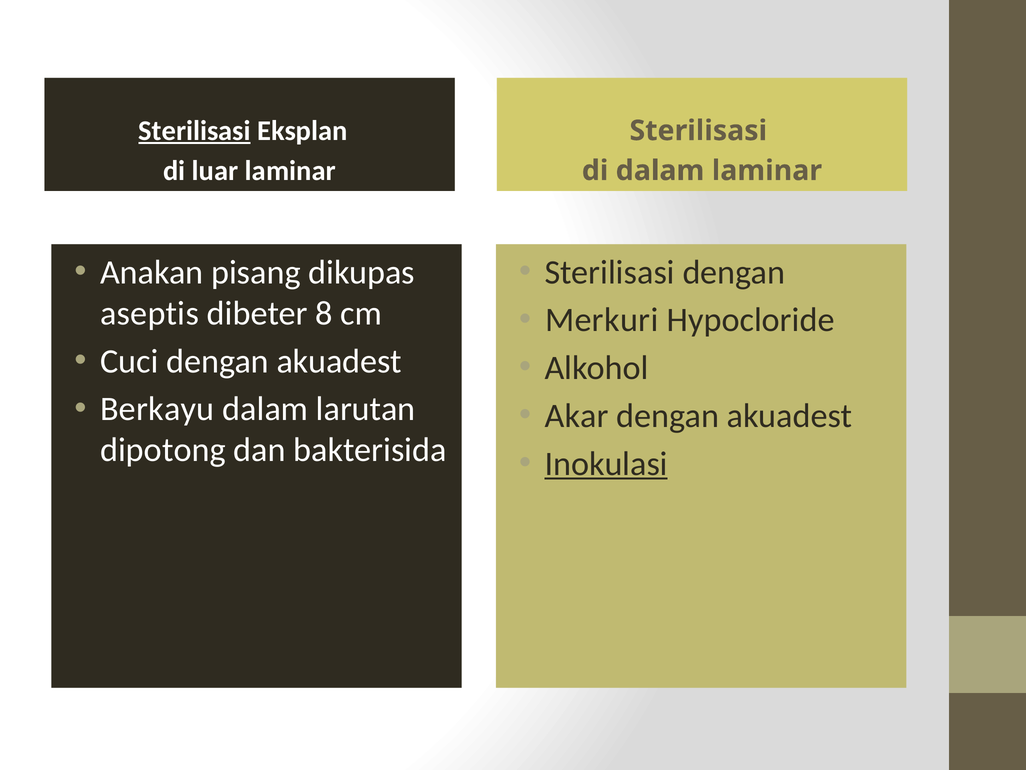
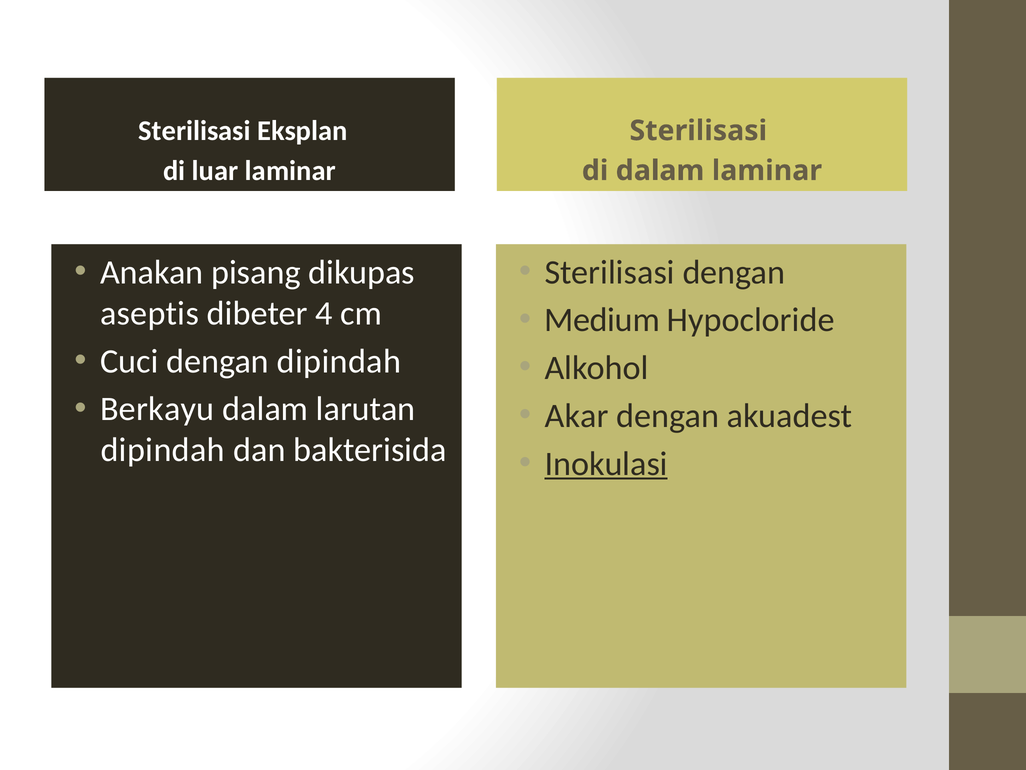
Sterilisasi underline: present -> none (195, 131)
8: 8 -> 4 (324, 313)
Merkuri: Merkuri -> Medium (602, 320)
Cuci dengan akuadest: akuadest -> dipindah (339, 361)
dipotong: dipotong -> dipindah (163, 450)
